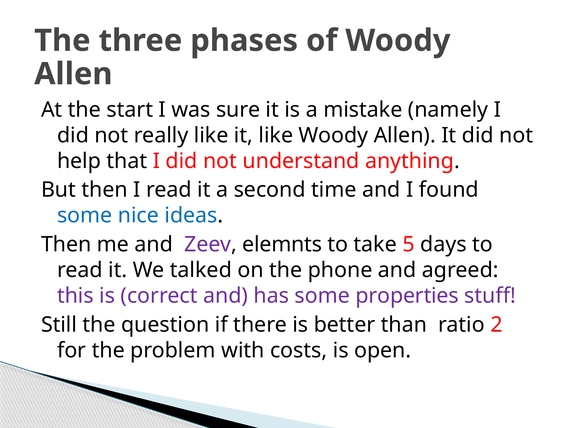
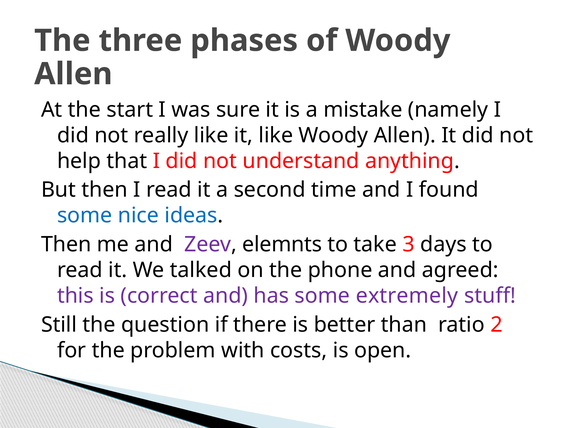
5: 5 -> 3 (409, 245)
properties: properties -> extremely (407, 296)
